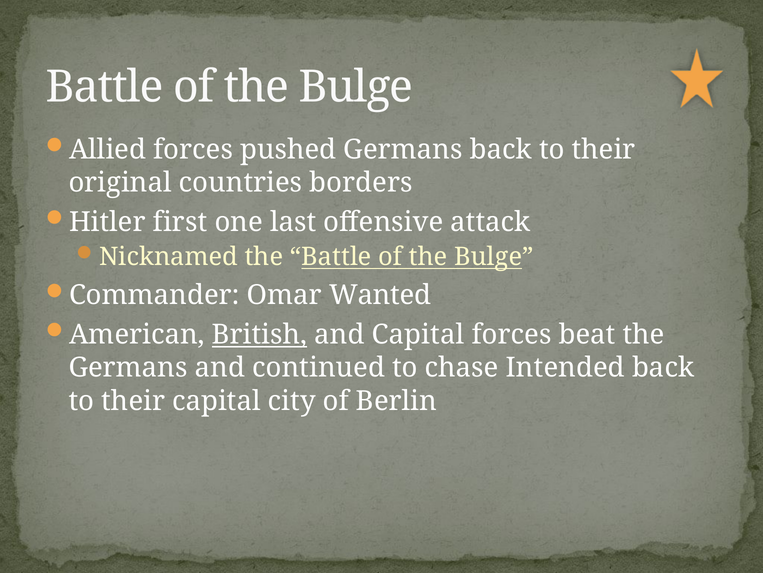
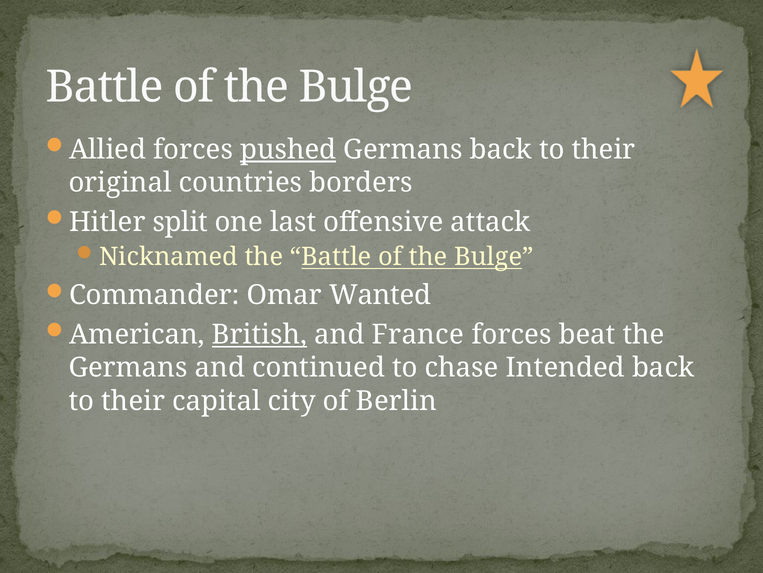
pushed underline: none -> present (288, 149)
first: first -> split (180, 222)
and Capital: Capital -> France (418, 334)
